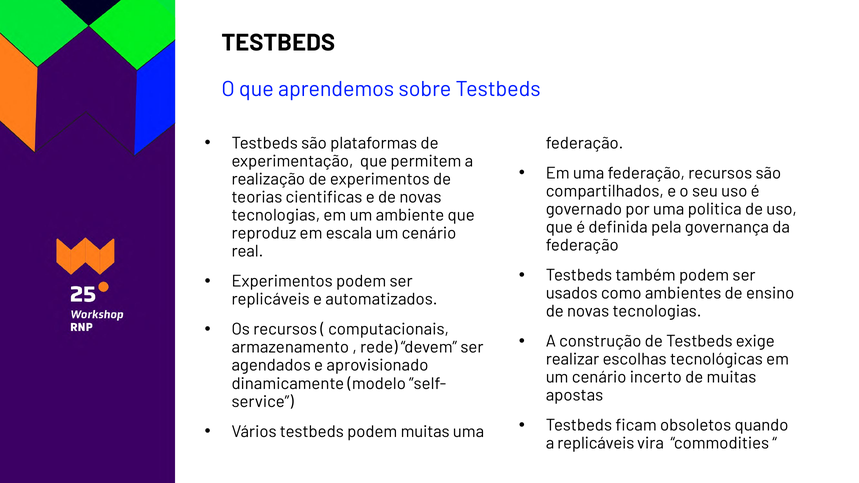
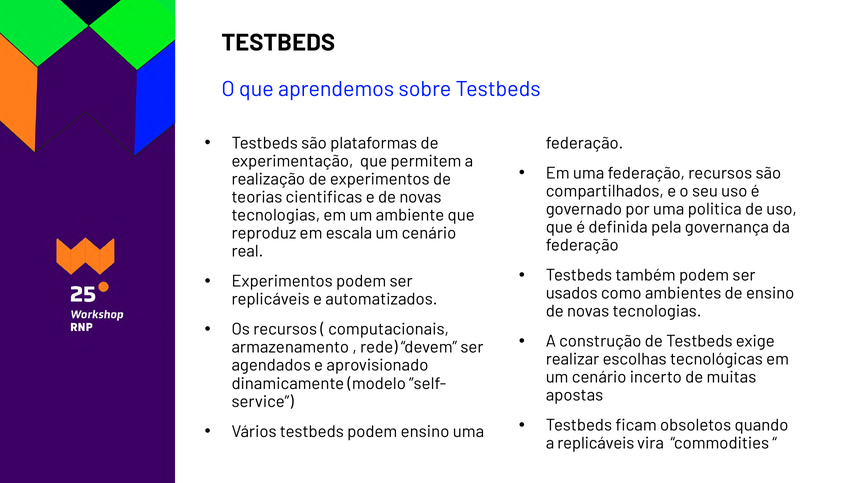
podem muitas: muitas -> ensino (425, 432)
